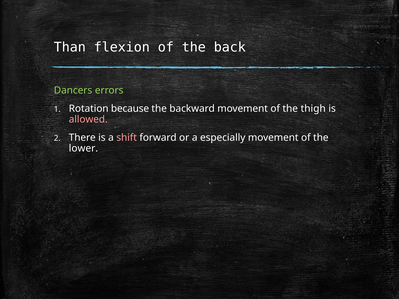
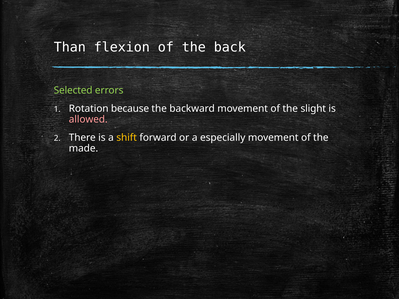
Dancers: Dancers -> Selected (73, 90)
thigh: thigh -> slight (313, 109)
shift colour: pink -> yellow (127, 138)
lower: lower -> made (83, 149)
